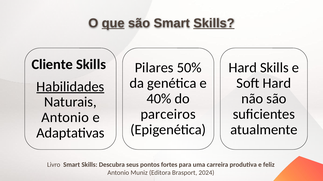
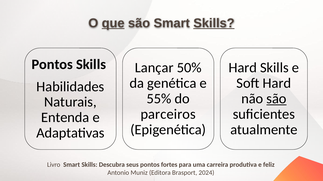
Cliente: Cliente -> Pontos (52, 65)
Pilares: Pilares -> Lançar (154, 68)
Habilidades underline: present -> none (70, 87)
40%: 40% -> 55% (159, 99)
são underline: none -> present (276, 99)
Antonio: Antonio -> Entenda (65, 118)
